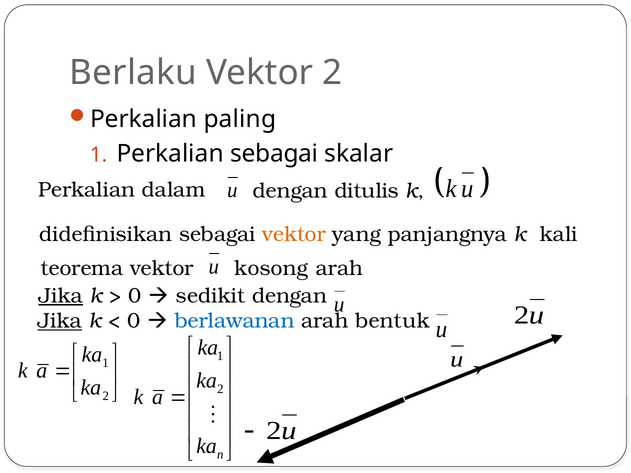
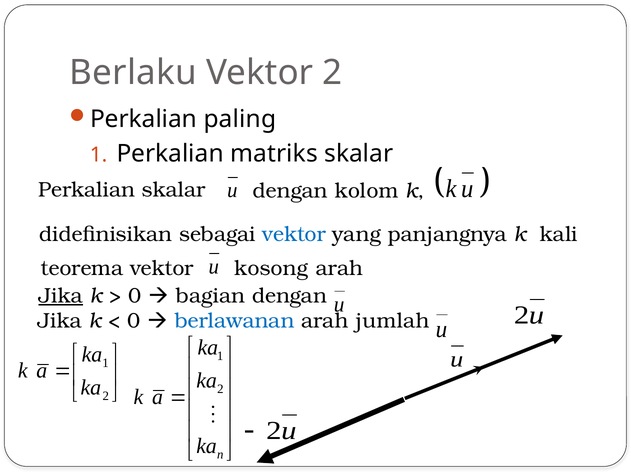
Perkalian sebagai: sebagai -> matriks (274, 154)
Perkalian dalam: dalam -> skalar (174, 190)
ditulis: ditulis -> kolom (367, 191)
vektor colour: orange -> blue (294, 235)
sedikit: sedikit -> bagian (211, 296)
Jika underline: present -> none (60, 321)
bentuk: bentuk -> jumlah (393, 321)
